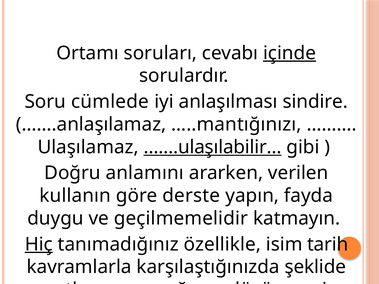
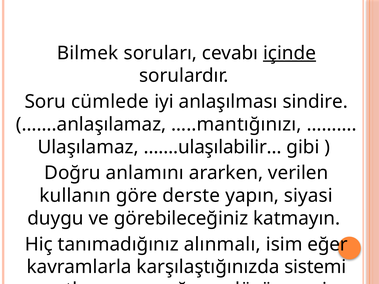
Ortamı: Ortamı -> Bilmek (88, 53)
…….ulaşılabilir… underline: present -> none (213, 147)
fayda: fayda -> siyasi (308, 196)
geçilmemelidir: geçilmemelidir -> görebileceğiniz (181, 219)
Hiç underline: present -> none (39, 244)
özellikle: özellikle -> alınmalı (222, 244)
tarih: tarih -> eğer (328, 244)
şeklide: şeklide -> sistemi (315, 267)
